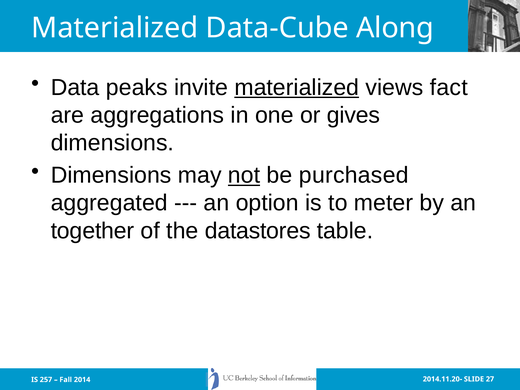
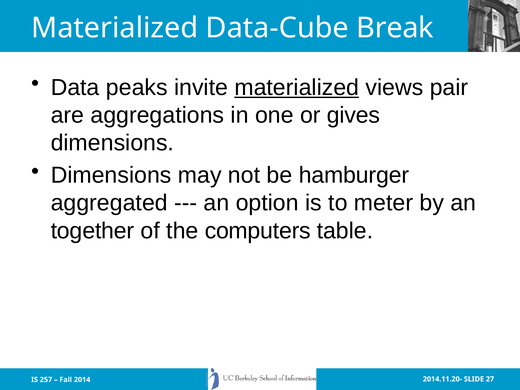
Along: Along -> Break (395, 28)
fact: fact -> pair (449, 87)
not underline: present -> none (244, 175)
purchased: purchased -> hamburger (354, 175)
datastores: datastores -> computers (258, 231)
